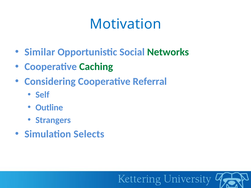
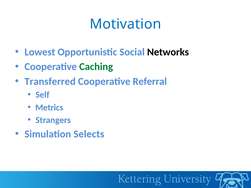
Similar: Similar -> Lowest (40, 52)
Networks colour: green -> black (168, 52)
Considering: Considering -> Transferred (50, 81)
Outline: Outline -> Metrics (49, 108)
